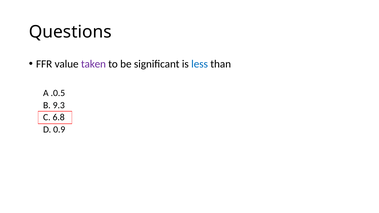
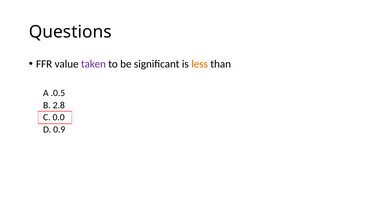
less colour: blue -> orange (200, 64)
9.3: 9.3 -> 2.8 (59, 105)
6.8: 6.8 -> 0.0 (59, 117)
